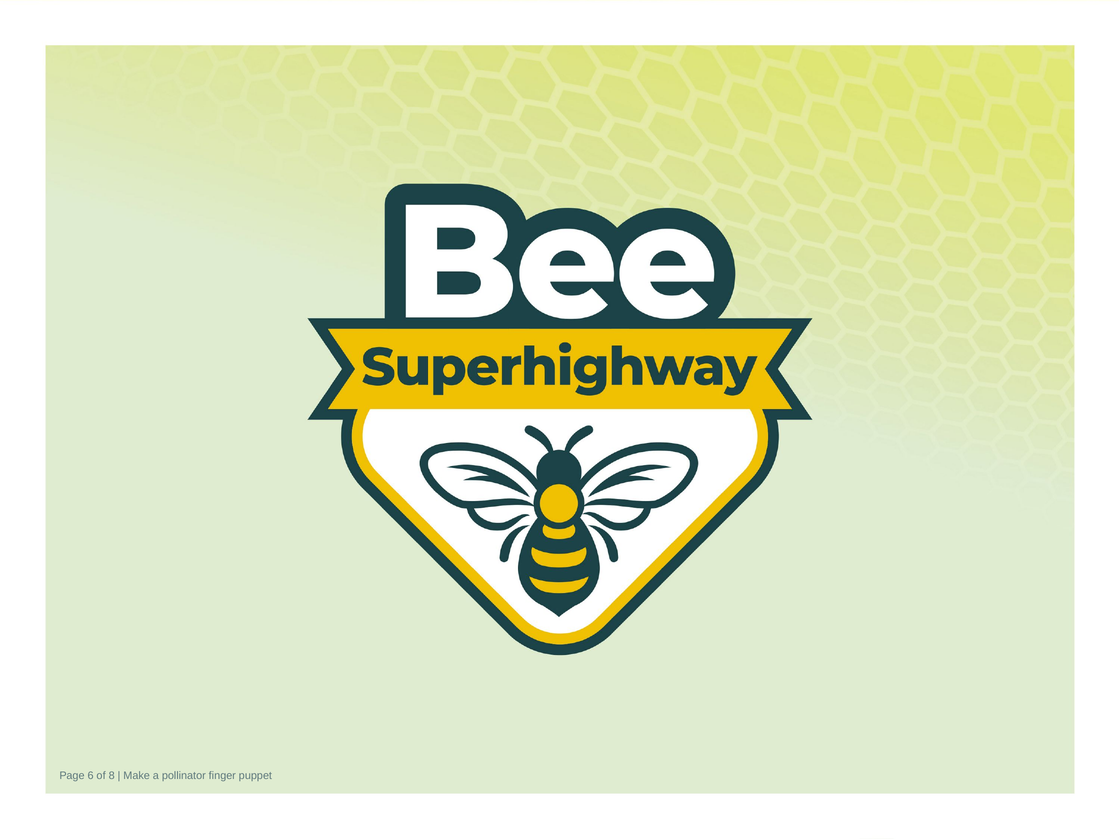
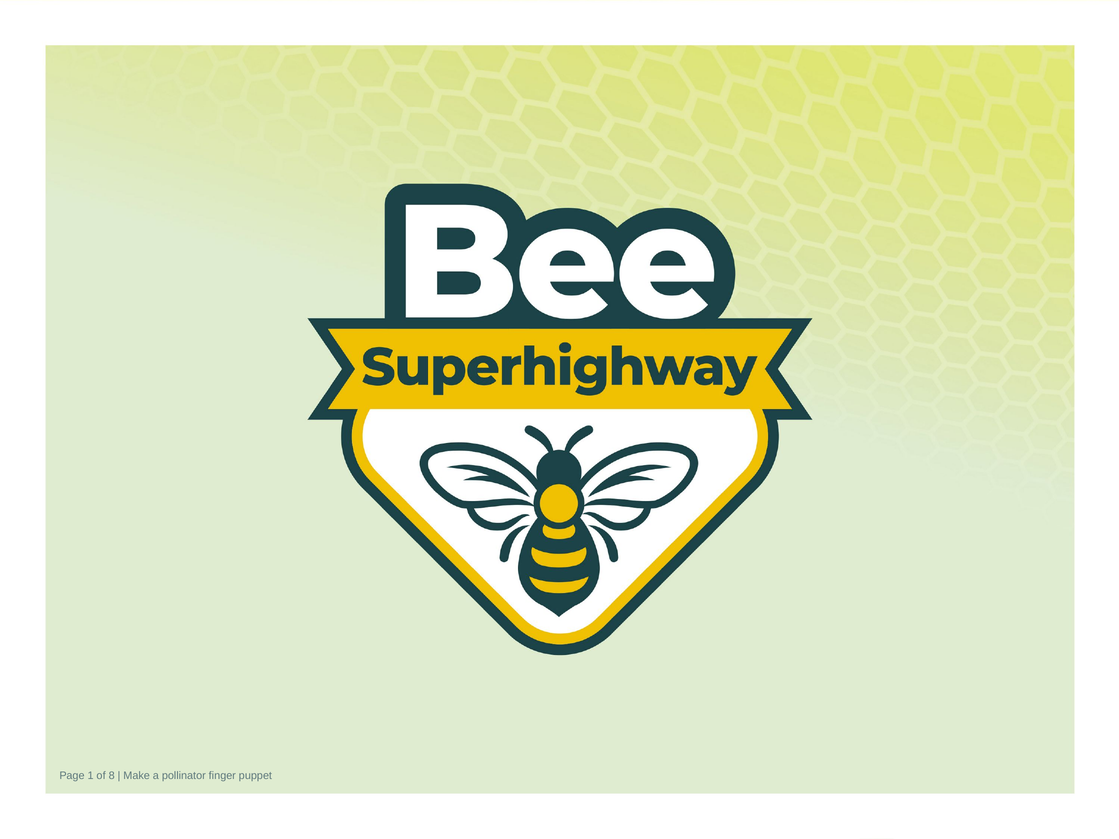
6: 6 -> 1 (91, 776)
